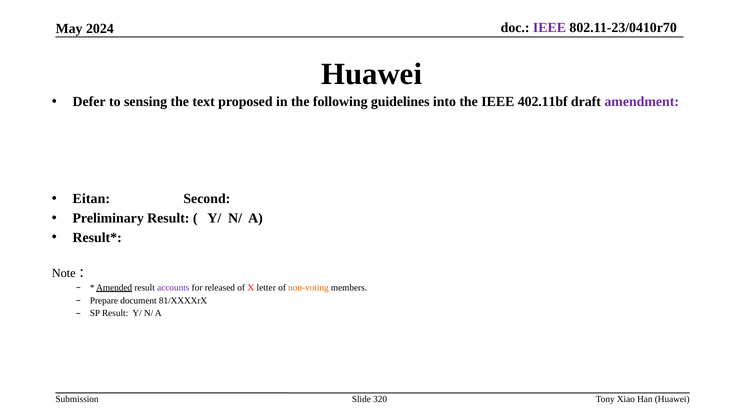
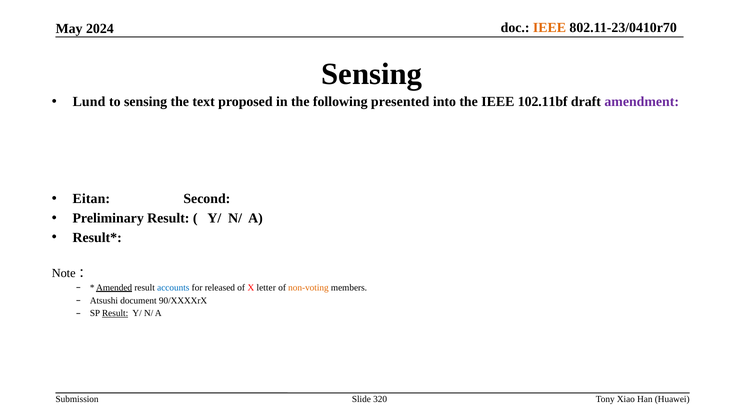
IEEE colour: purple -> orange (549, 28)
Huawei: Huawei -> Sensing (372, 74)
Defer: Defer -> Lund (89, 102)
guidelines: guidelines -> presented (400, 102)
402.11bf: 402.11bf -> 102.11bf (543, 102)
accounts colour: purple -> blue (173, 287)
Prepare: Prepare -> Atsushi (104, 300)
81/XXXXrX: 81/XXXXrX -> 90/XXXXrX (183, 300)
Result underline: none -> present (115, 313)
